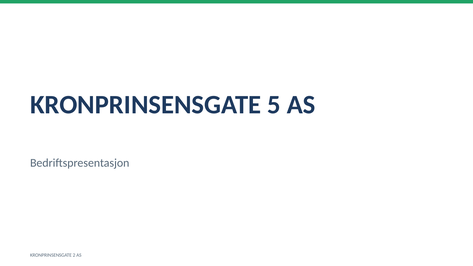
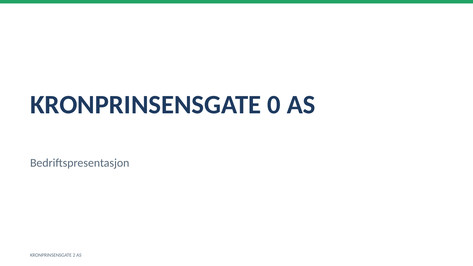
5: 5 -> 0 (274, 105)
